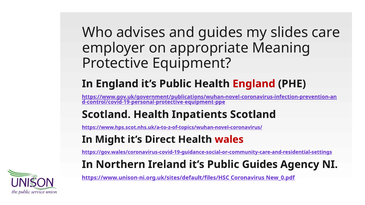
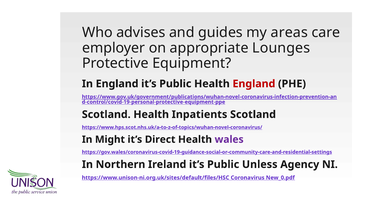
slides: slides -> areas (289, 33)
Meaning: Meaning -> Lounges (281, 48)
wales colour: red -> purple (229, 140)
Public Guides: Guides -> Unless (260, 165)
